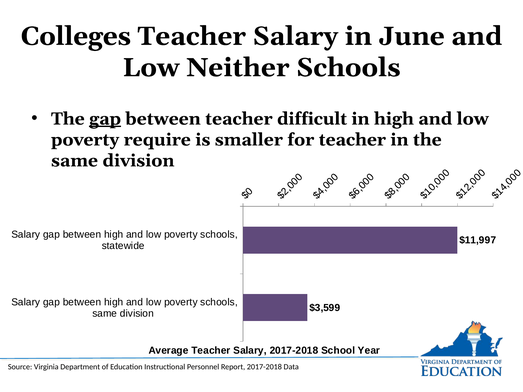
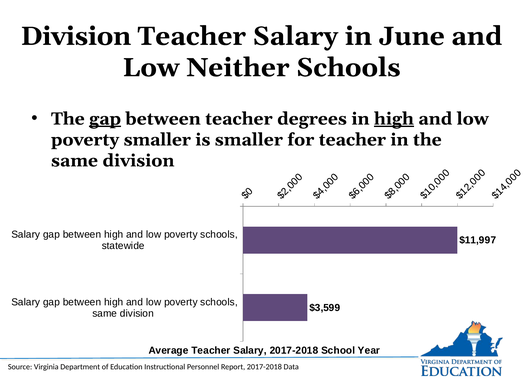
Colleges: Colleges -> Division (76, 36)
difficult: difficult -> degrees (312, 119)
high underline: none -> present (394, 119)
poverty require: require -> smaller (157, 140)
